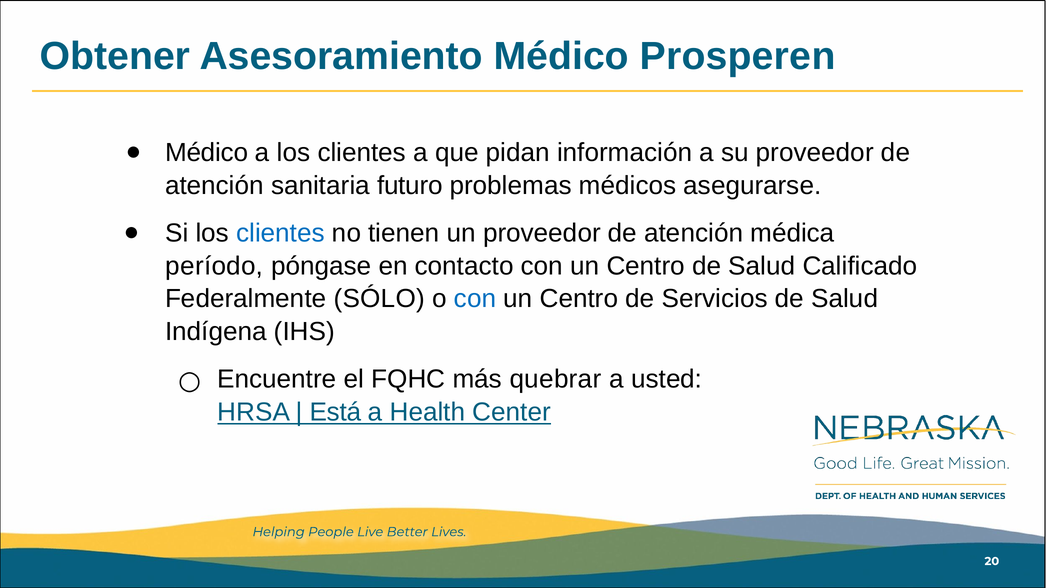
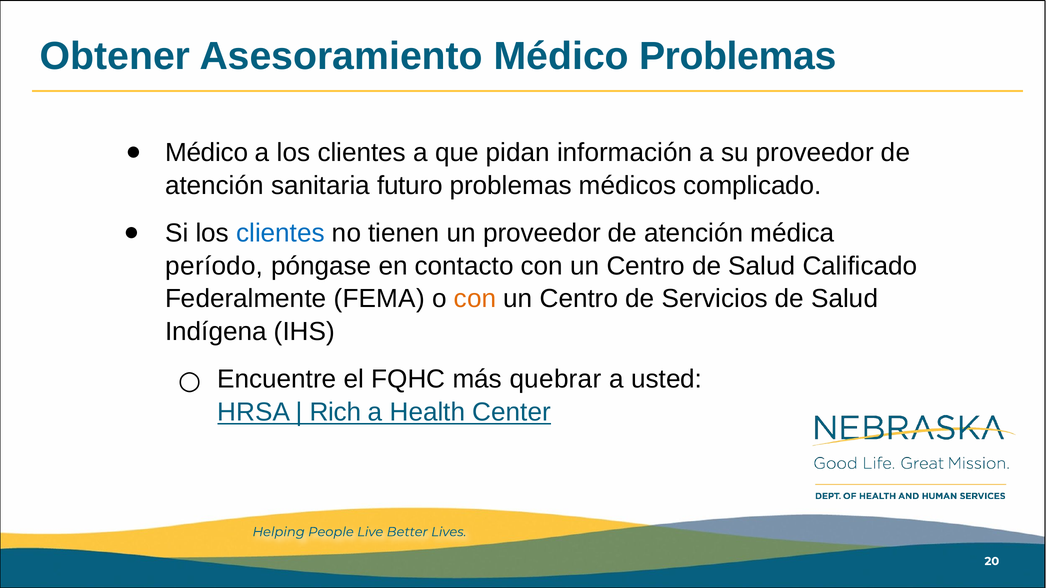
Médico Prosperen: Prosperen -> Problemas (738, 56)
asegurarse: asegurarse -> complicado (752, 186)
SÓLO: SÓLO -> FEMA (379, 299)
con colour: blue -> orange (475, 299)
Está: Está -> Rich (335, 412)
